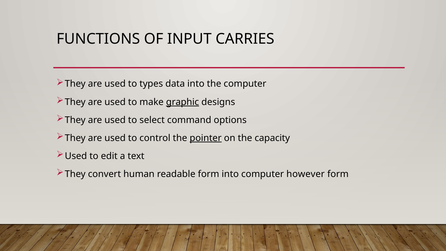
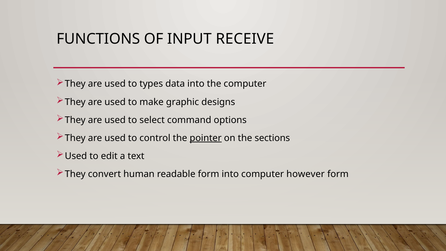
CARRIES: CARRIES -> RECEIVE (245, 39)
graphic underline: present -> none (183, 102)
capacity: capacity -> sections (272, 138)
